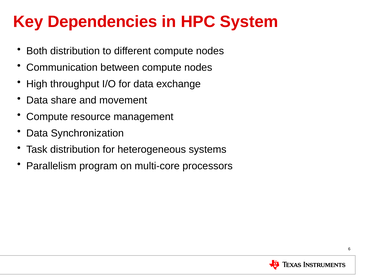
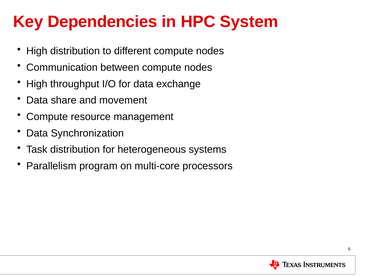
Both: Both -> High (37, 51)
